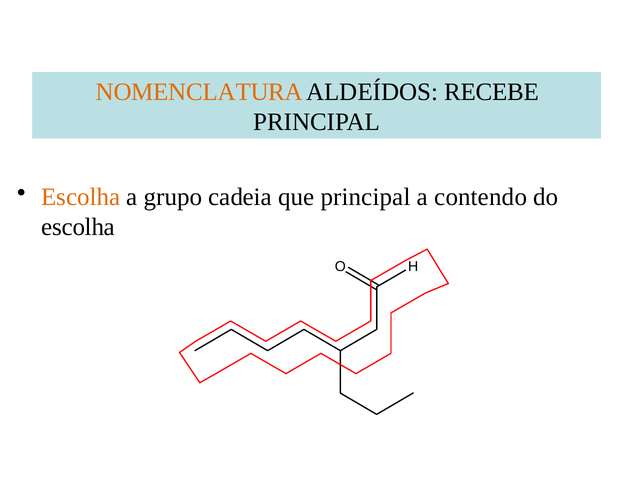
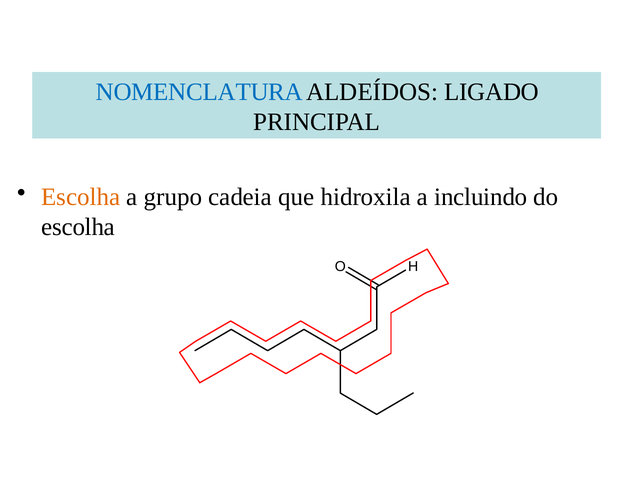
NOMENCLATURA colour: orange -> blue (199, 92)
RECEBE: RECEBE -> LIGADO (492, 92)
que principal: principal -> hidroxila (366, 197)
contendo: contendo -> incluindo (481, 197)
